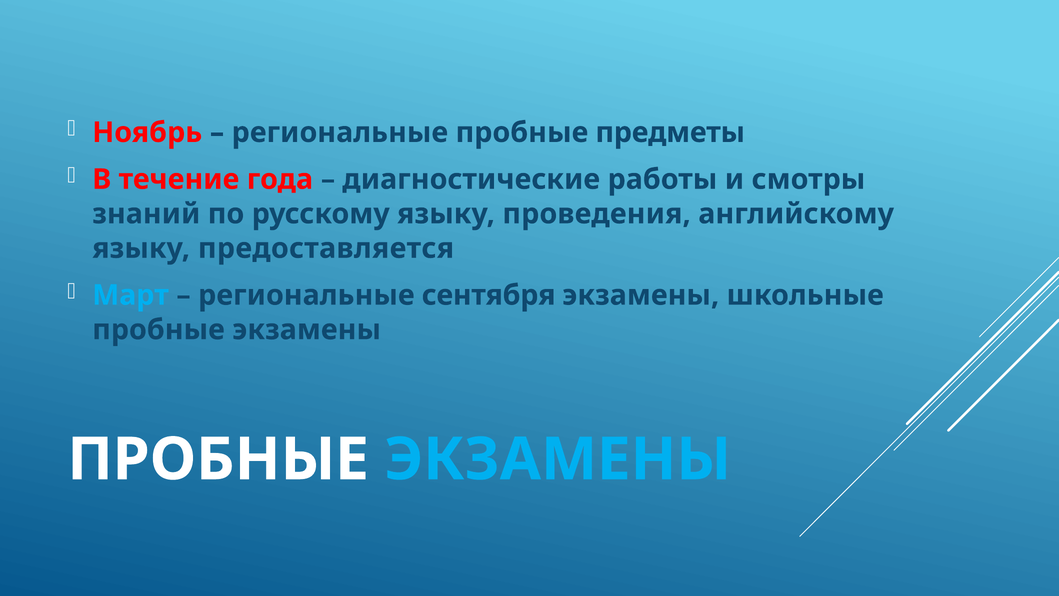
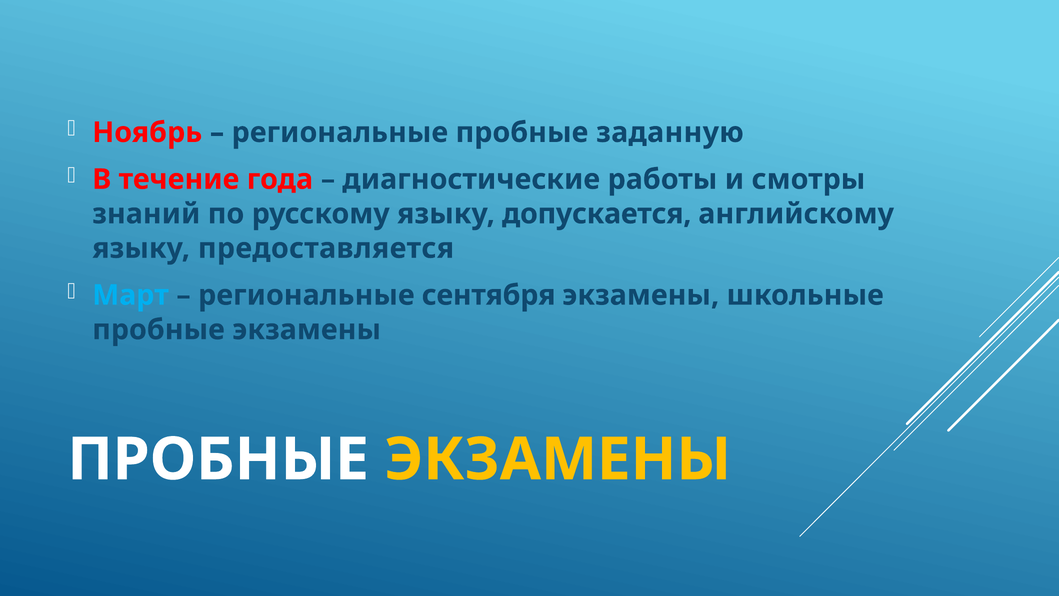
предметы: предметы -> заданную (670, 132)
проведения: проведения -> допускается (597, 214)
ЭКЗАМЕНЫ colour: light blue -> yellow (558, 459)
